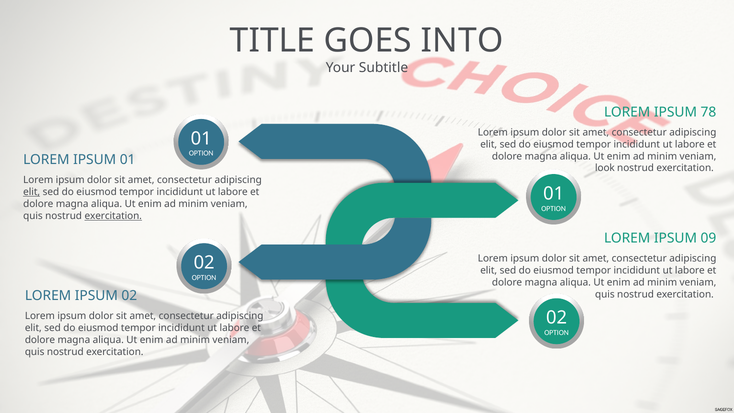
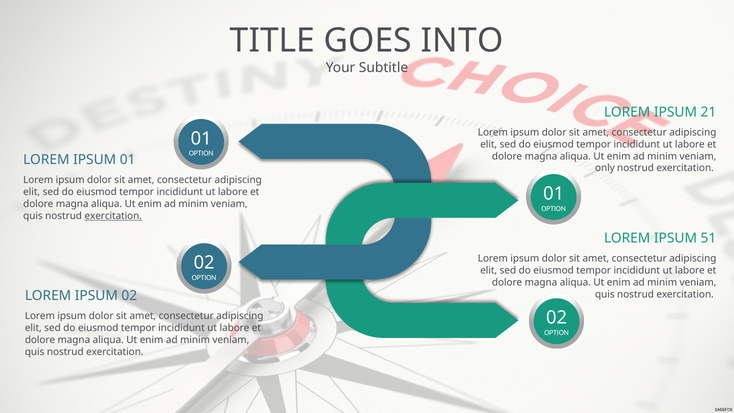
78: 78 -> 21 (708, 112)
look: look -> only (605, 168)
elit underline: present -> none (32, 192)
09: 09 -> 51 (708, 238)
